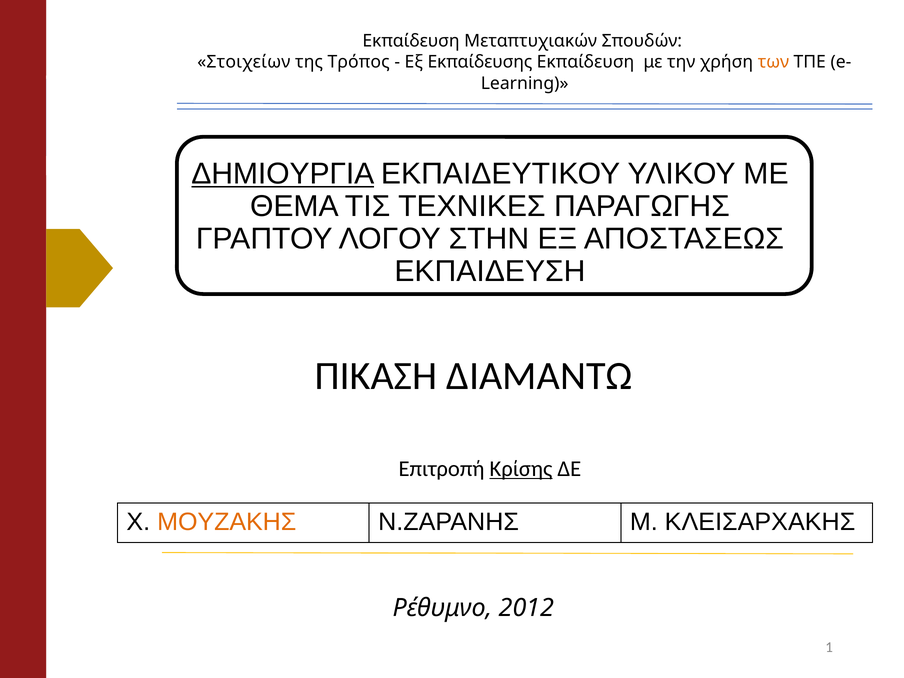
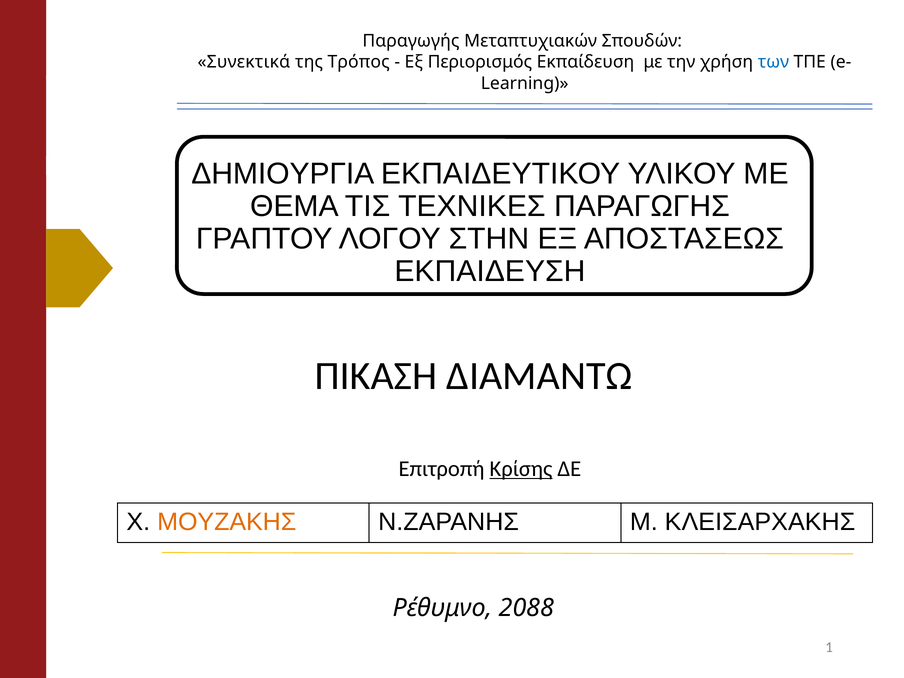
Εκπαίδευση: Εκπαίδευση -> Παραγωγής (411, 41)
Στοιχείων: Στοιχείων -> Συνεκτικά (244, 62)
Εκπαίδευσης: Εκπαίδευσης -> Περιορισμός (480, 62)
των colour: orange -> blue (773, 62)
ΔΗΜΙΟΥΡΓΙΑ underline: present -> none (283, 174)
2012: 2012 -> 2088 (526, 608)
